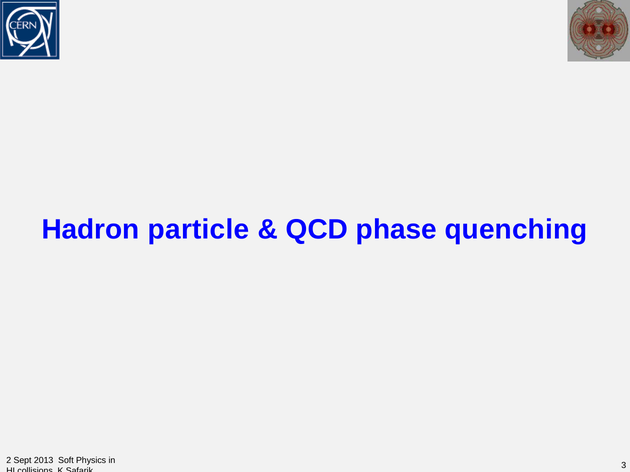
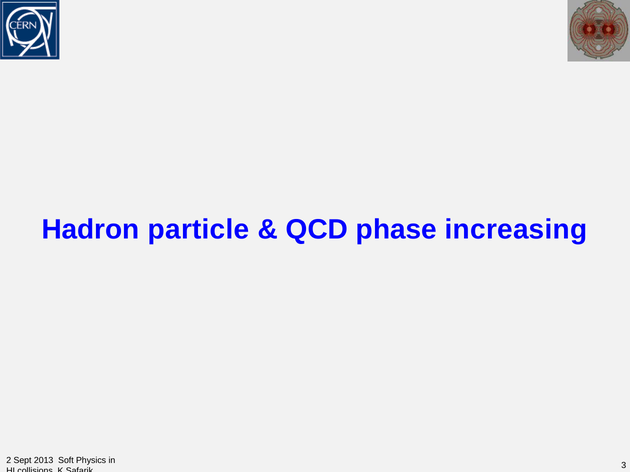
quenching: quenching -> increasing (516, 230)
